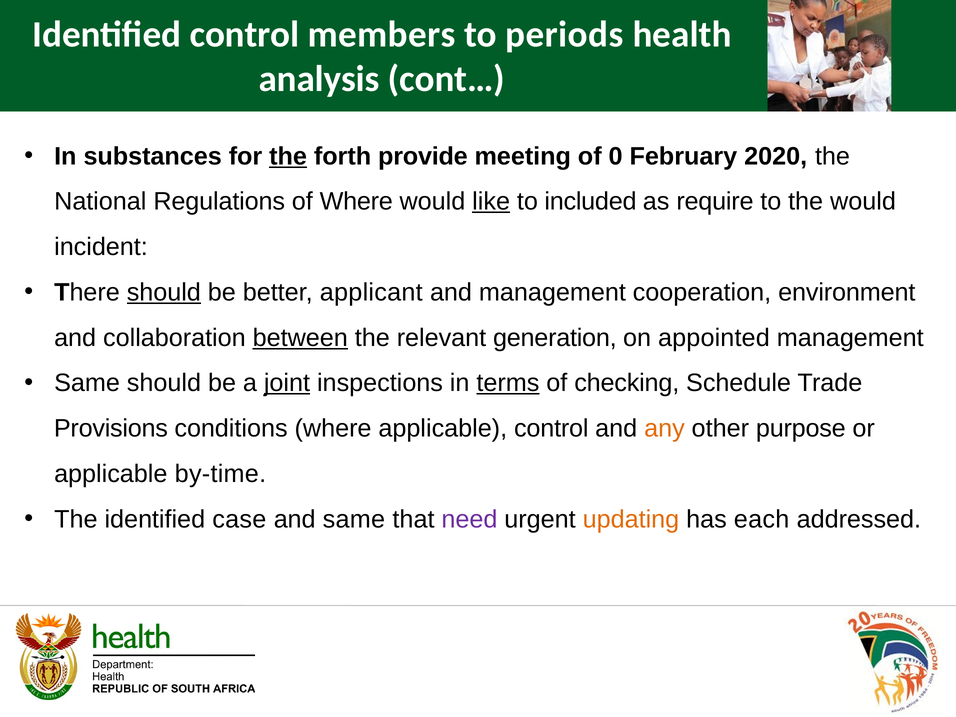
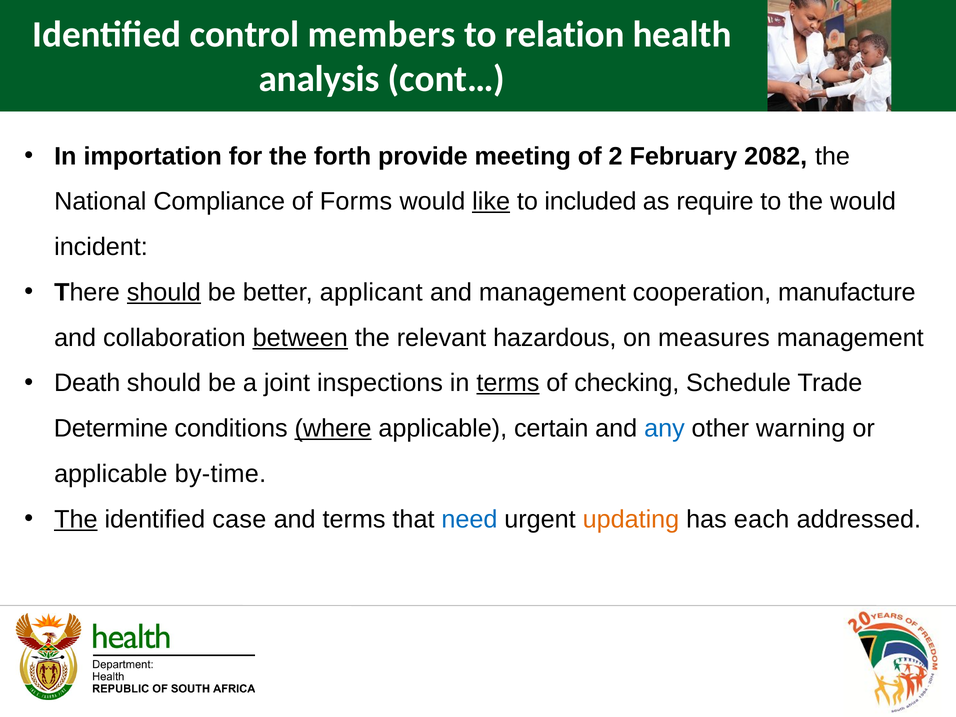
periods: periods -> relation (565, 35)
substances: substances -> importation (153, 156)
the underline: present -> none (288, 156)
0: 0 -> 2 (616, 156)
2020: 2020 -> 2082 (776, 156)
Regulations: Regulations -> Compliance (219, 202)
of Where: Where -> Forms (356, 202)
environment: environment -> manufacture (847, 292)
generation: generation -> hazardous (555, 338)
appointed: appointed -> measures (714, 338)
Same: Same -> Death (87, 383)
joint underline: present -> none (287, 383)
Provisions: Provisions -> Determine (111, 429)
where underline: none -> present (333, 429)
applicable control: control -> certain (551, 429)
any colour: orange -> blue (665, 429)
purpose: purpose -> warning (801, 429)
The underline: none -> present (76, 519)
and same: same -> terms (354, 519)
need colour: purple -> blue (469, 519)
